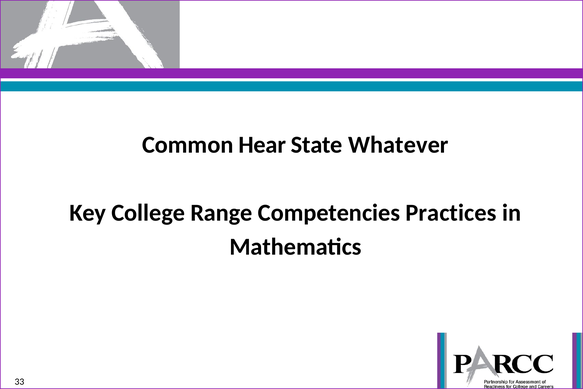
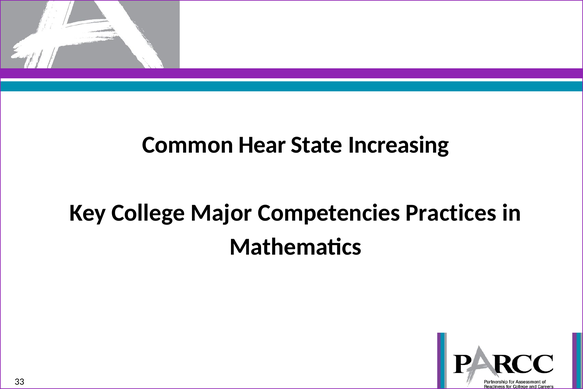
Whatever: Whatever -> Increasing (398, 145)
Range: Range -> Major (221, 213)
